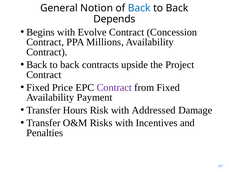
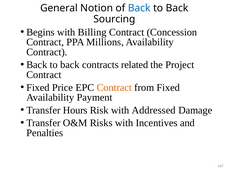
Depends: Depends -> Sourcing (114, 19)
Evolve: Evolve -> Billing (92, 32)
upside: upside -> related (135, 65)
Contract colour: purple -> orange (114, 87)
